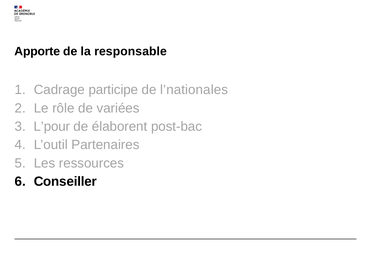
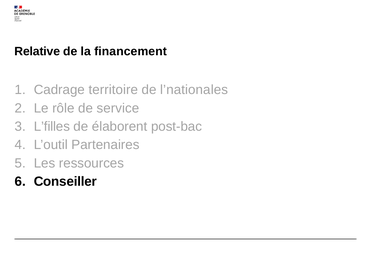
Apporte: Apporte -> Relative (37, 51)
responsable: responsable -> financement (131, 51)
participe: participe -> territoire (113, 90)
variées: variées -> service (118, 108)
L’pour: L’pour -> L’filles (52, 126)
